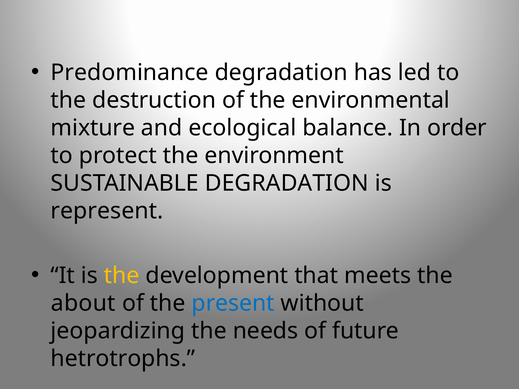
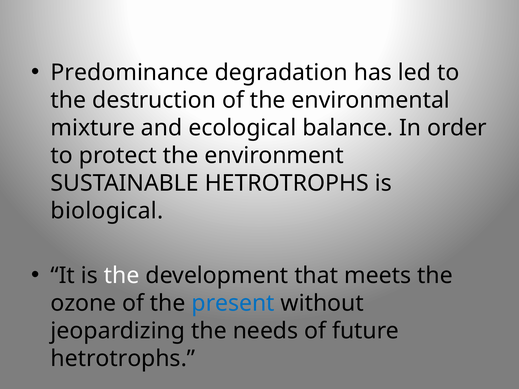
SUSTAINABLE DEGRADATION: DEGRADATION -> HETROTROPHS (287, 183)
represent: represent -> biological (107, 211)
the colour: yellow -> white (122, 276)
about: about -> ozone (83, 303)
